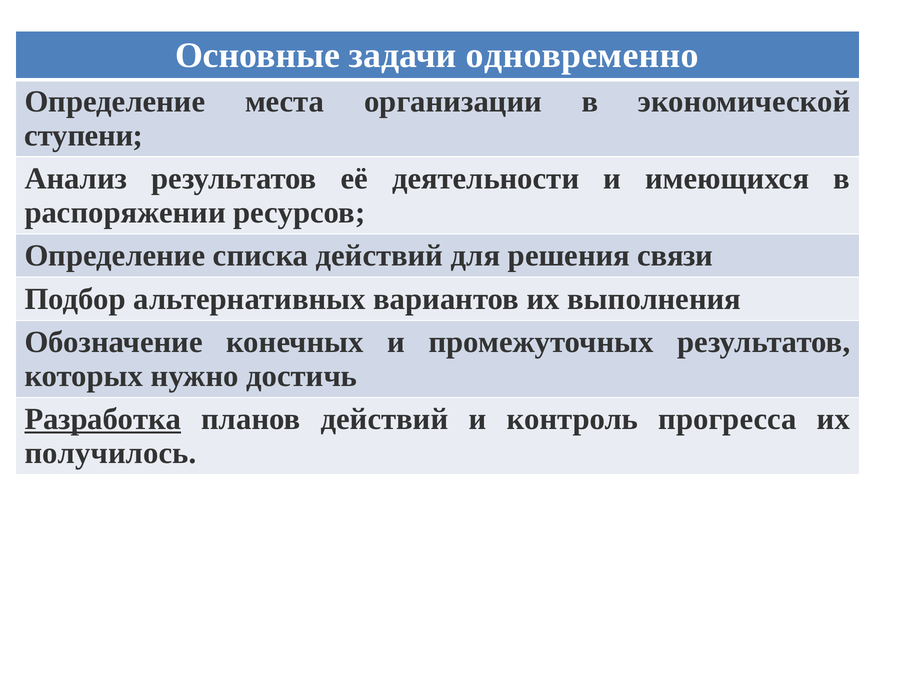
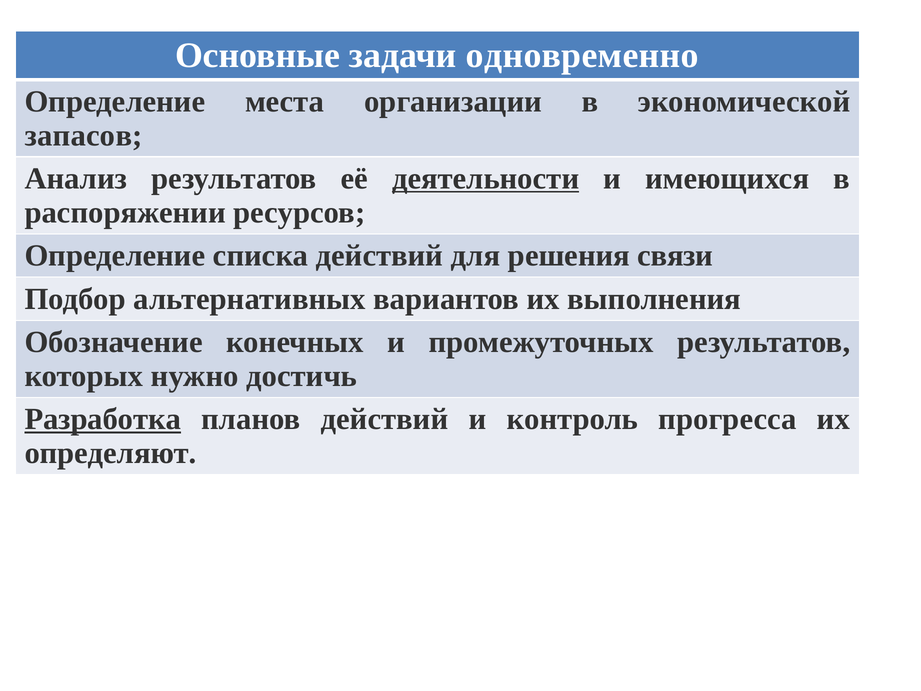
ступени: ступени -> запасов (84, 135)
деятельности underline: none -> present (486, 179)
получилось: получилось -> определяют (111, 453)
